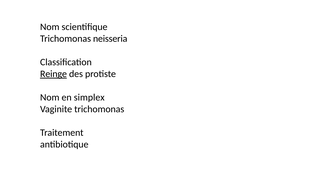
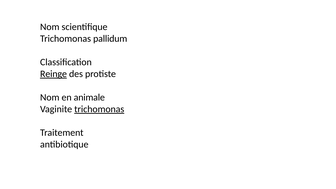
neisseria: neisseria -> pallidum (110, 39)
simplex: simplex -> animale (89, 97)
trichomonas underline: none -> present (99, 109)
